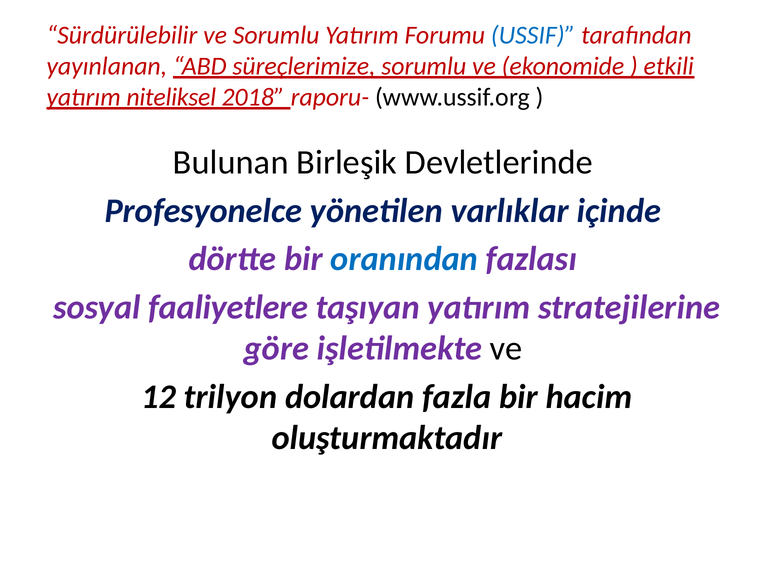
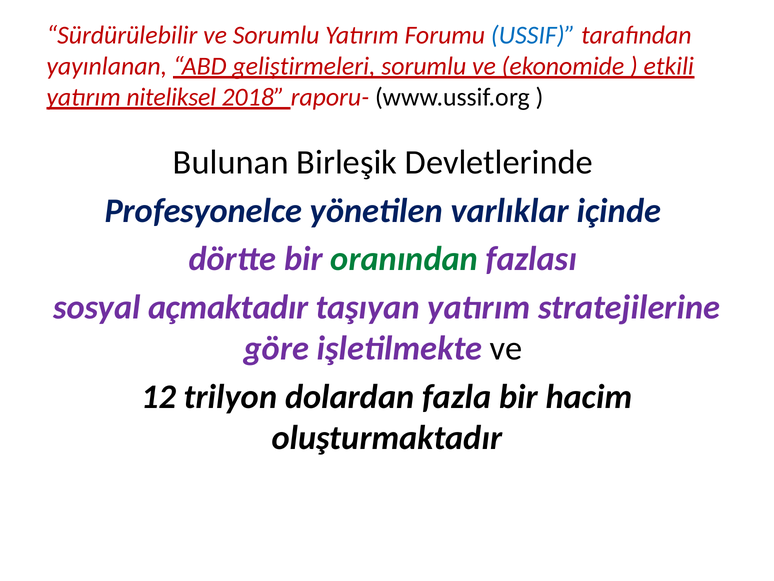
süreçlerimize: süreçlerimize -> geliştirmeleri (304, 66)
oranından colour: blue -> green (404, 259)
faaliyetlere: faaliyetlere -> açmaktadır (228, 307)
